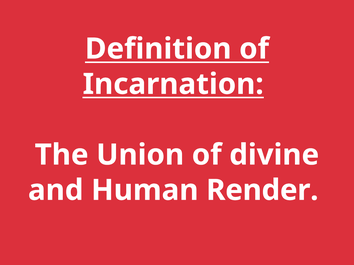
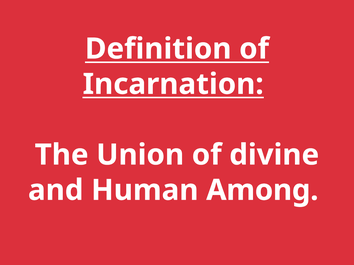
Render: Render -> Among (262, 191)
